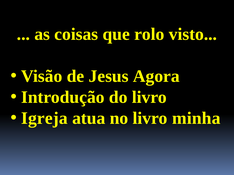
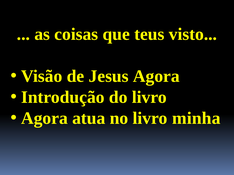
rolo: rolo -> teus (149, 34)
Igreja: Igreja -> Agora (44, 119)
